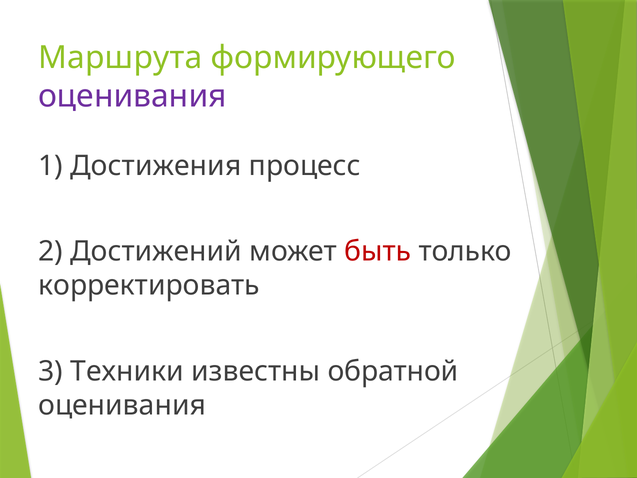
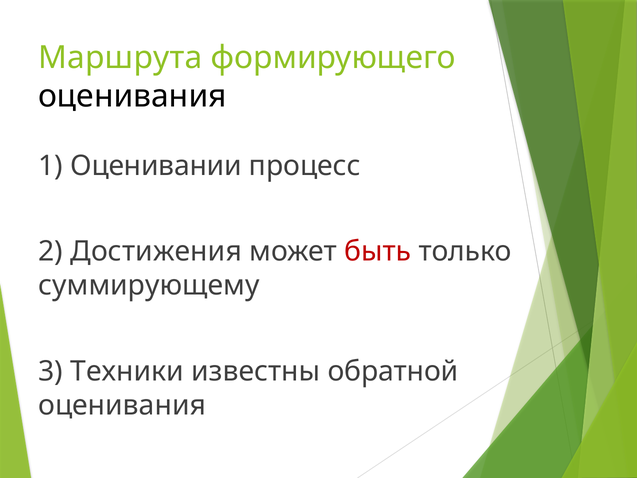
оценивания colour: purple -> black (132, 96)
Достижения: Достижения -> Оценивании (156, 166)
Достижений: Достижений -> Достижения (156, 251)
корректировать: корректировать -> суммирующему (149, 285)
